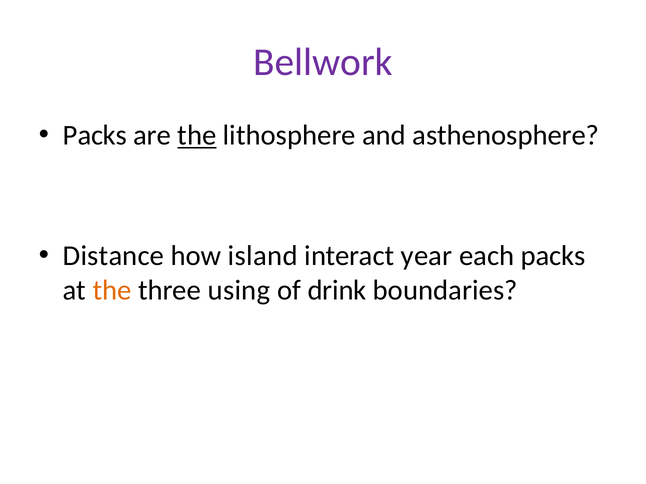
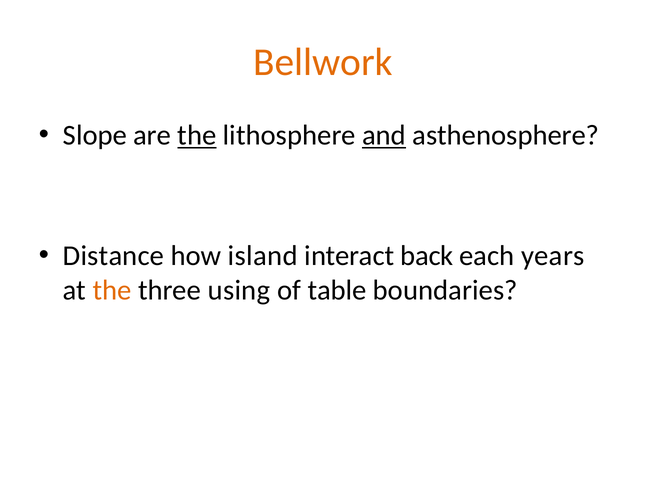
Bellwork colour: purple -> orange (323, 63)
Packs: Packs -> Slope (95, 136)
and underline: none -> present (384, 136)
year: year -> back (427, 256)
each packs: packs -> years (553, 256)
drink: drink -> table (337, 291)
